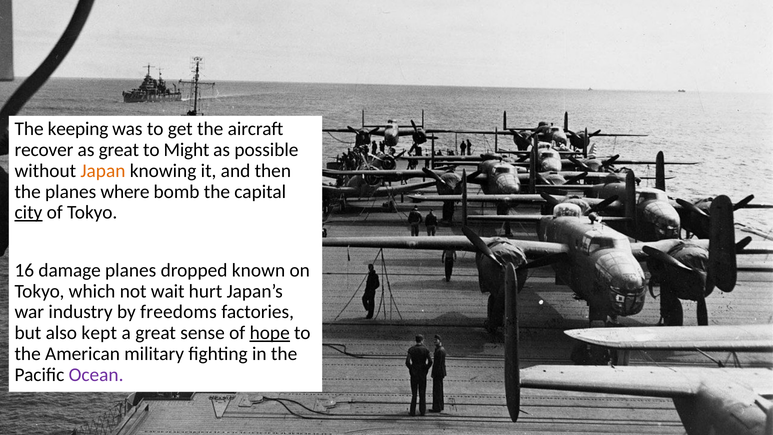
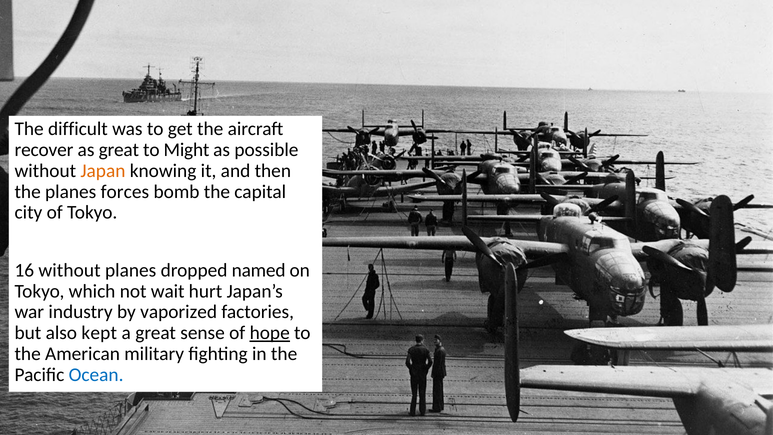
keeping: keeping -> difficult (78, 129)
where: where -> forces (125, 192)
city underline: present -> none (28, 212)
16 damage: damage -> without (70, 270)
known: known -> named (259, 270)
freedoms: freedoms -> vaporized (179, 312)
Ocean colour: purple -> blue (96, 375)
